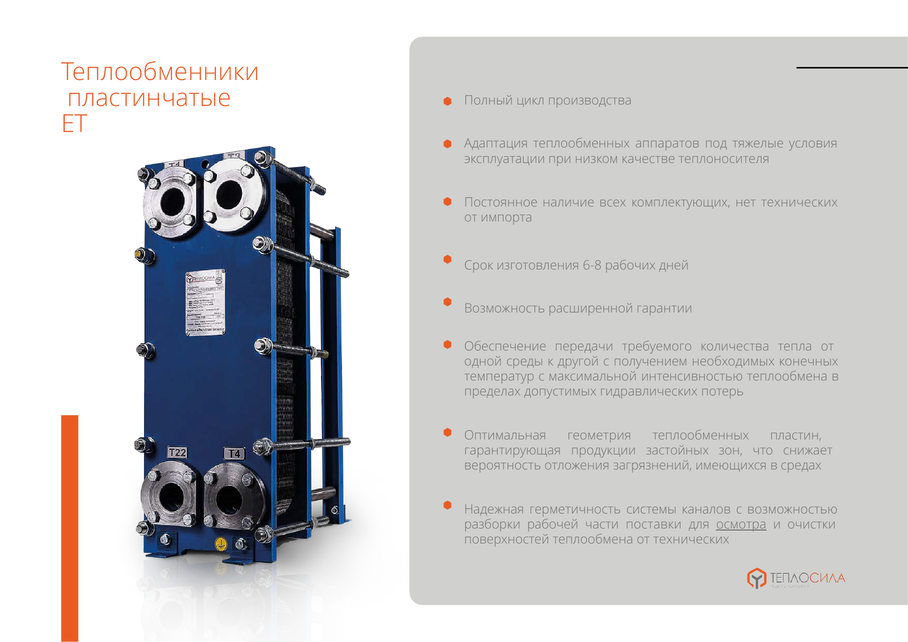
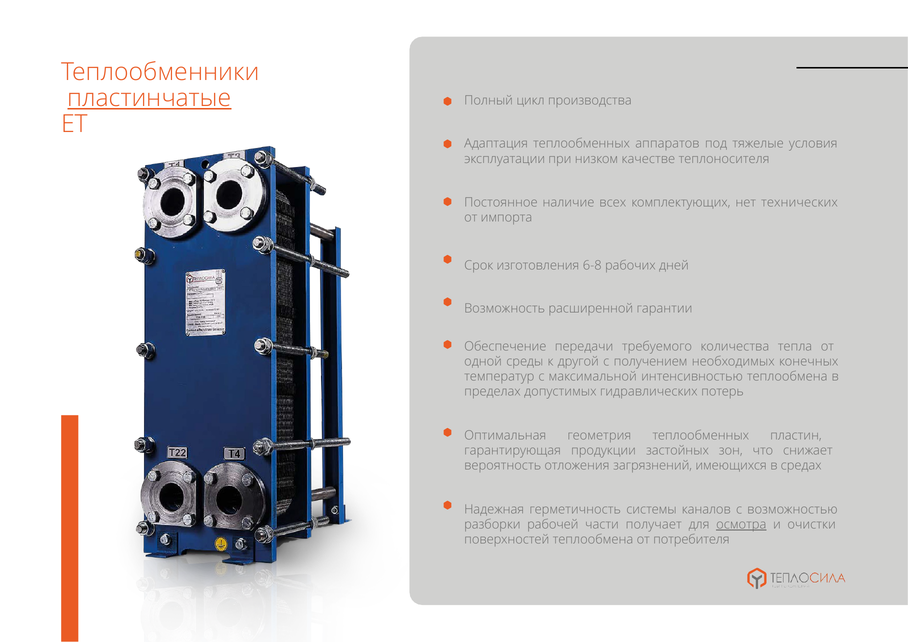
пластинчатые underline: none -> present (149, 98)
поставки: поставки -> получает (654, 525)
от технических: технических -> потребителя (691, 540)
